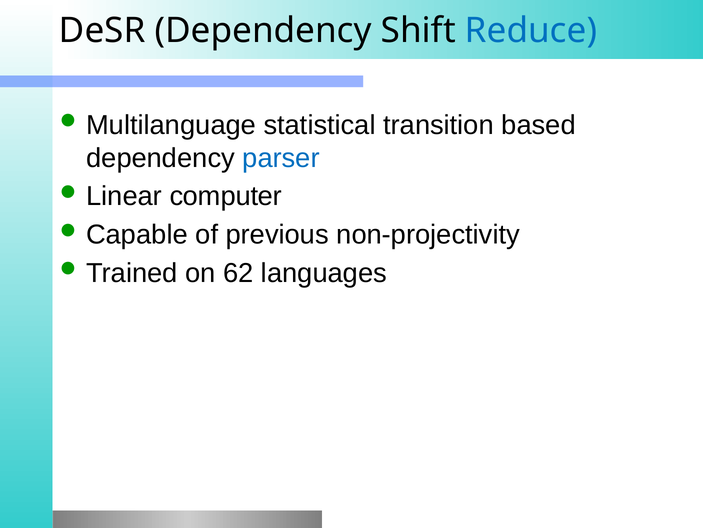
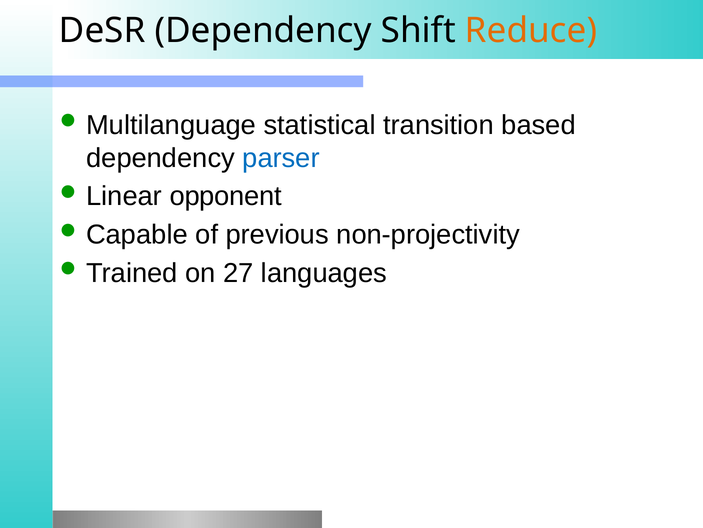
Reduce colour: blue -> orange (531, 31)
computer: computer -> opponent (226, 196)
62: 62 -> 27 (238, 273)
